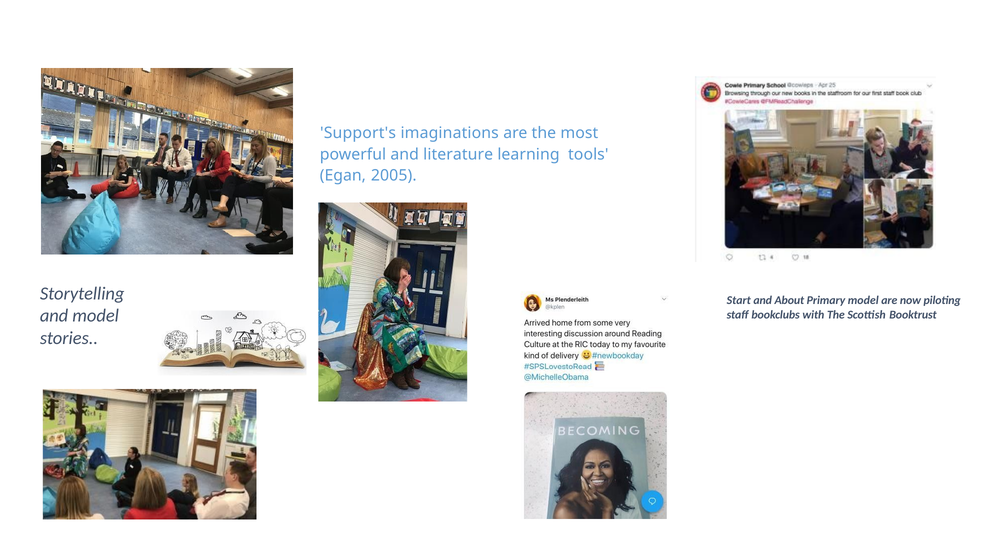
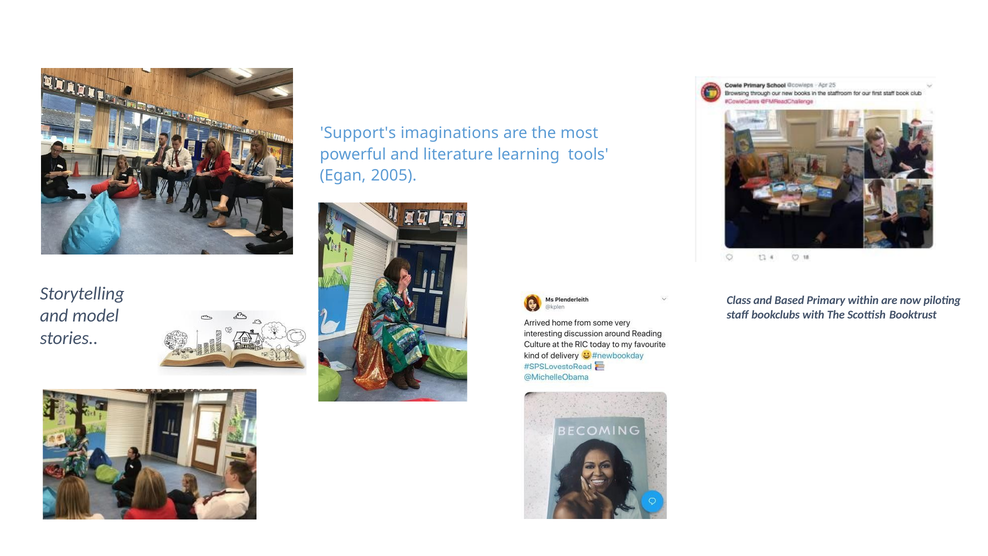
Start: Start -> Class (739, 300)
About: About -> Based (789, 300)
Primary model: model -> within (863, 300)
